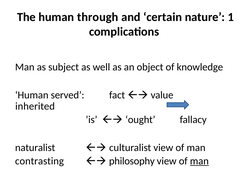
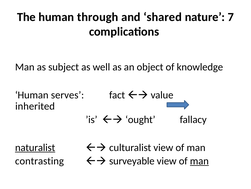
certain: certain -> shared (163, 17)
1: 1 -> 7 (231, 17)
served: served -> serves (68, 95)
naturalist underline: none -> present (35, 147)
philosophy: philosophy -> surveyable (132, 160)
